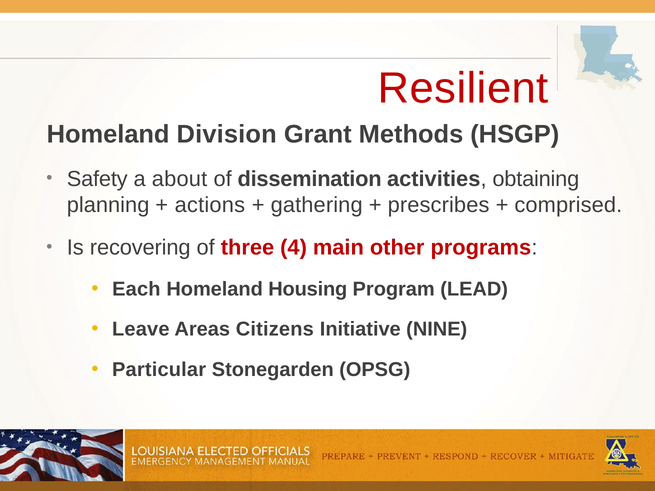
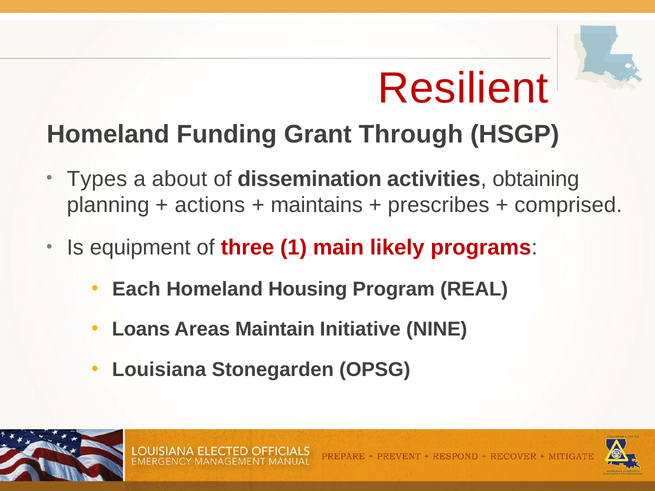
Division: Division -> Funding (227, 135)
Methods: Methods -> Through (411, 135)
Safety: Safety -> Types (97, 179)
gathering: gathering -> maintains (317, 205)
recovering: recovering -> equipment (140, 248)
4: 4 -> 1 (294, 248)
other: other -> likely (397, 248)
LEAD: LEAD -> REAL (474, 289)
Leave: Leave -> Loans (141, 329)
Citizens: Citizens -> Maintain (275, 329)
Particular: Particular -> Louisiana (159, 370)
